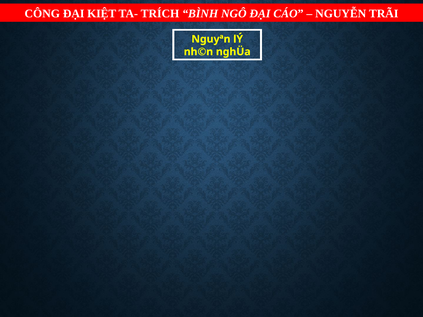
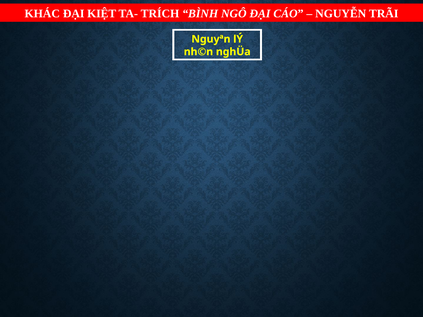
CÔNG: CÔNG -> KHÁC (42, 13)
